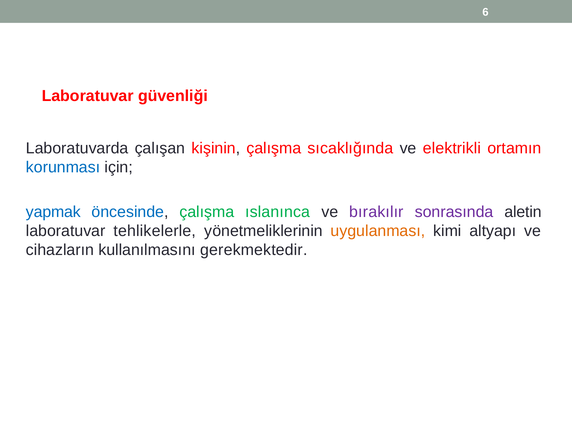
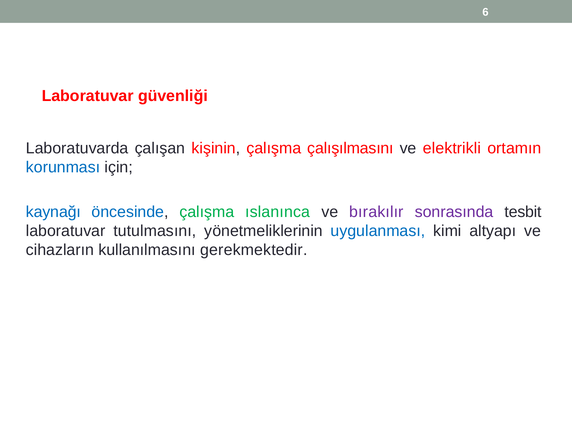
sıcaklığında: sıcaklığında -> çalışılmasını (350, 148)
yapmak: yapmak -> kaynağı (53, 212)
aletin: aletin -> tesbit (523, 212)
tehlikelerle: tehlikelerle -> tutulmasını (155, 231)
uygulanması colour: orange -> blue (378, 231)
